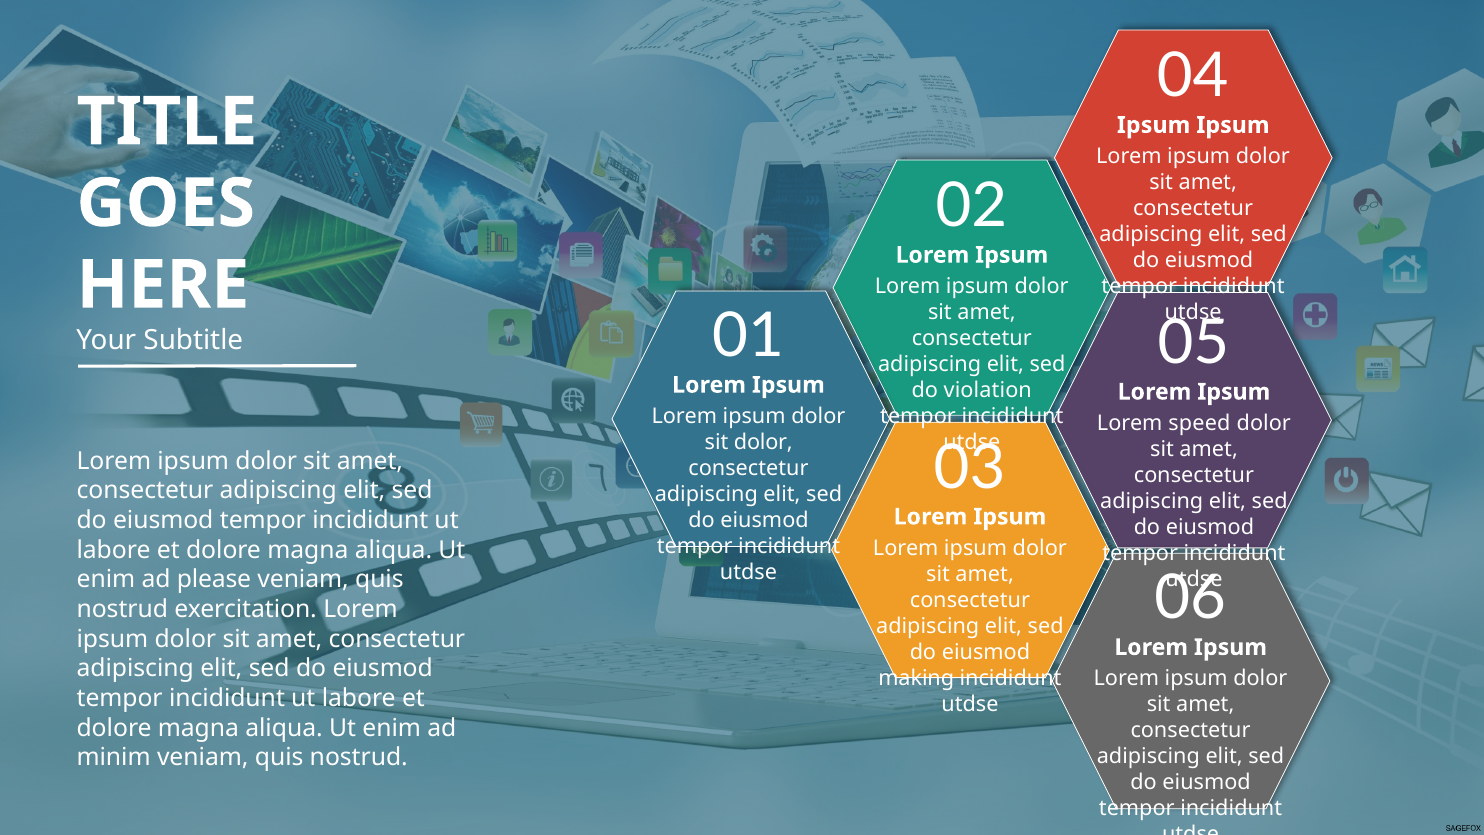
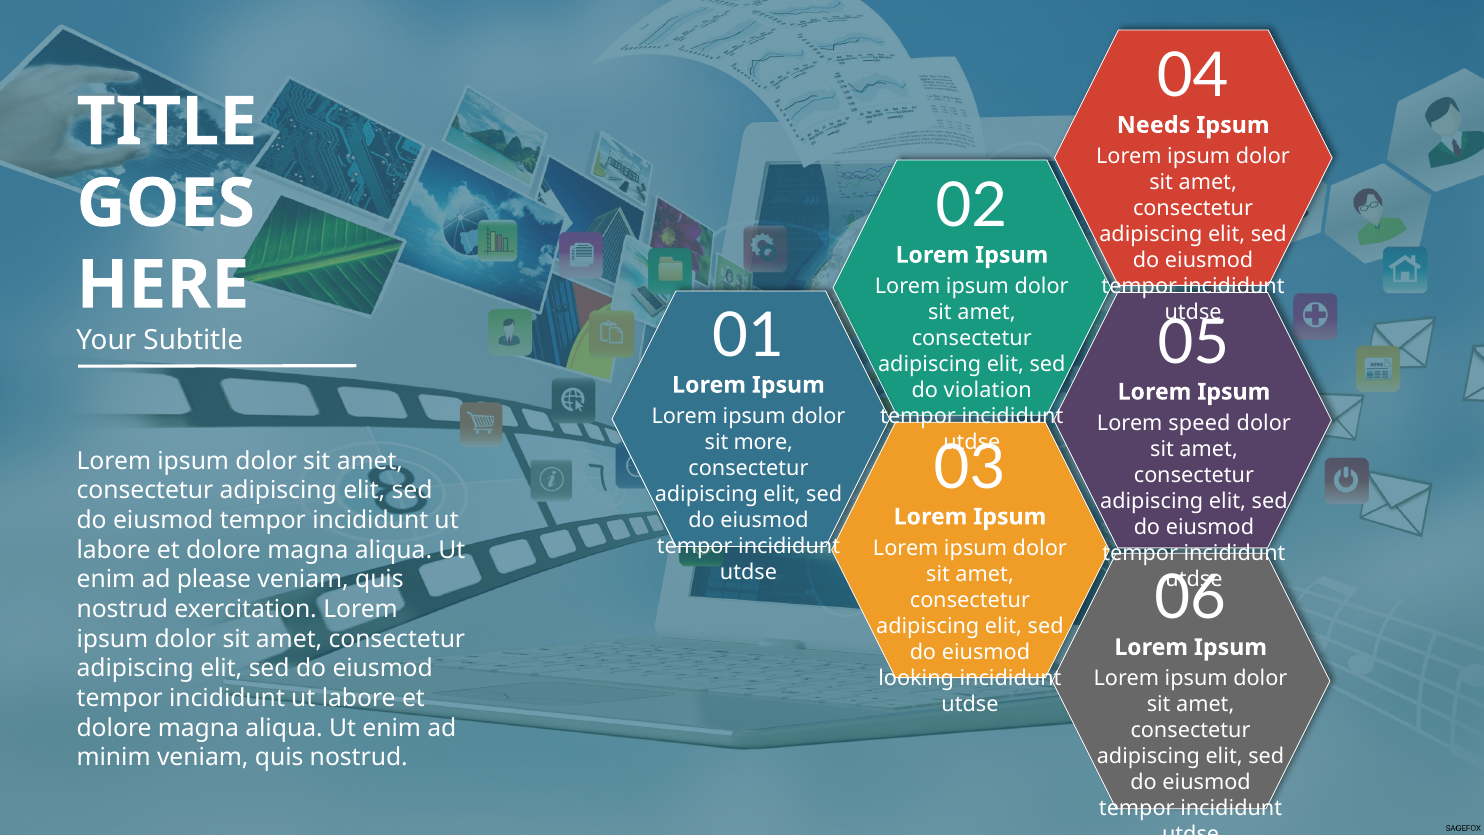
Ipsum: Ipsum -> Needs (1154, 125)
sit dolor: dolor -> more (763, 442)
making: making -> looking (916, 678)
